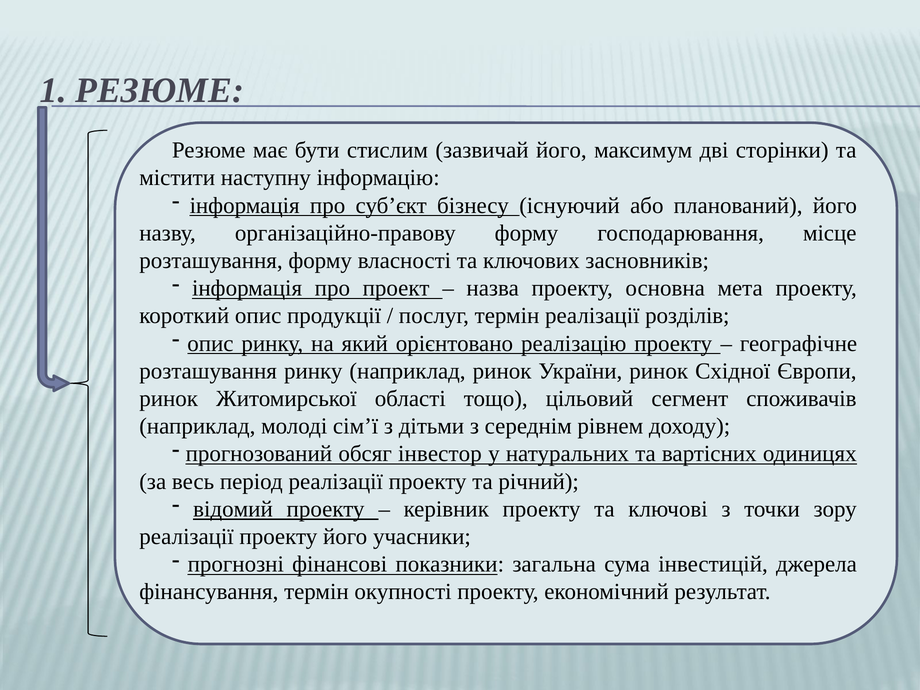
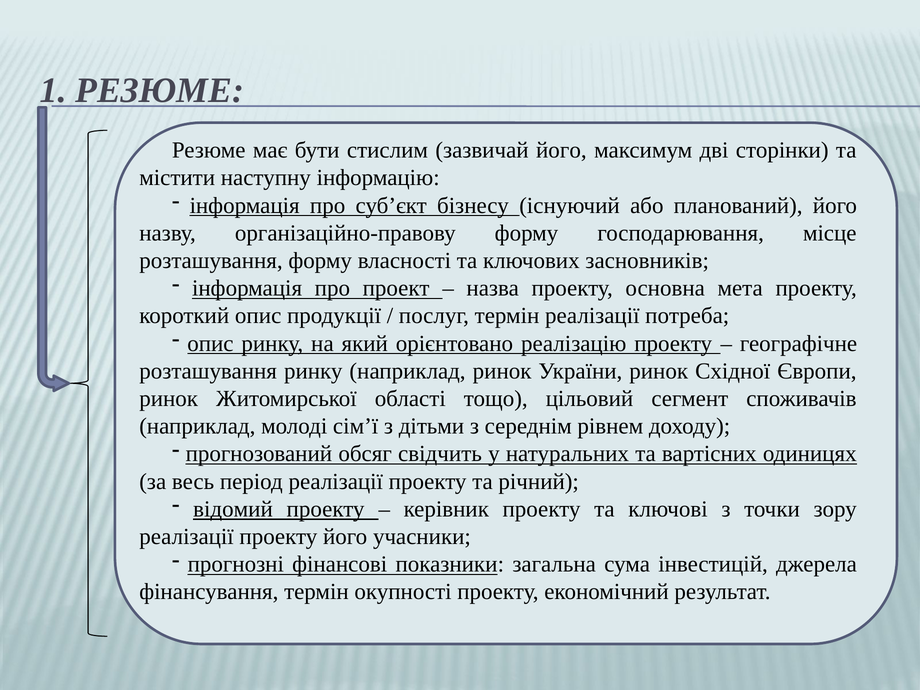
розділів: розділів -> потреба (687, 316)
інвестор: інвестор -> свідчить (440, 454)
